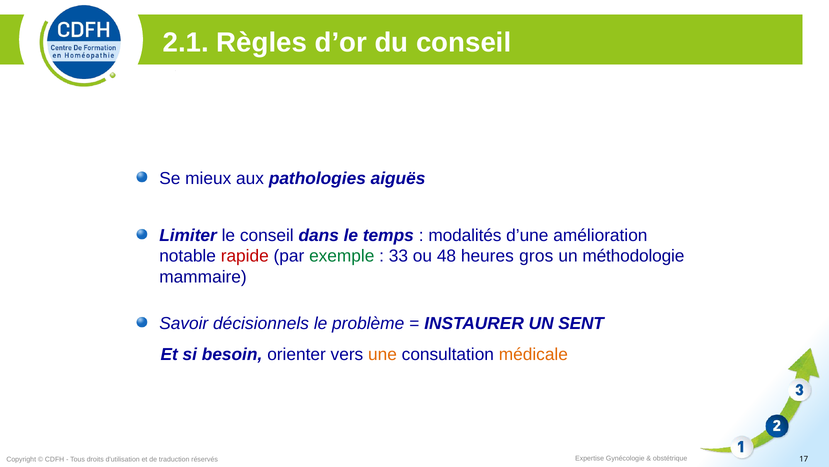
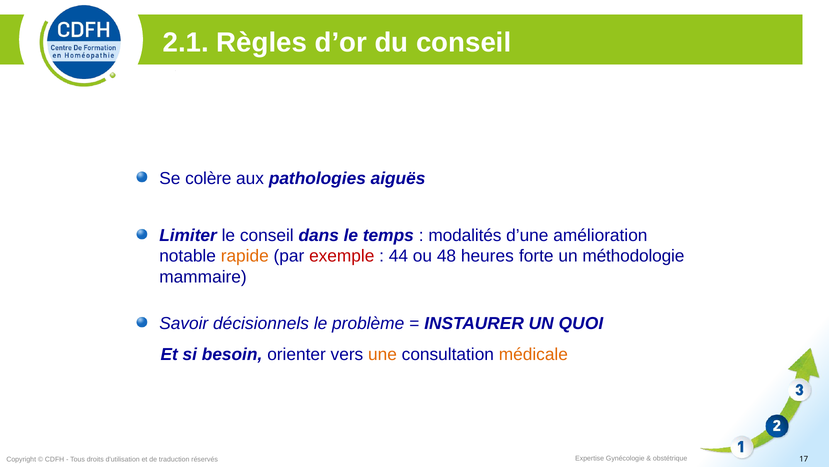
mieux: mieux -> colère (208, 178)
rapide colour: red -> orange (245, 256)
exemple colour: green -> red (342, 256)
33: 33 -> 44 (398, 256)
gros: gros -> forte (536, 256)
SENT: SENT -> QUOI (581, 323)
